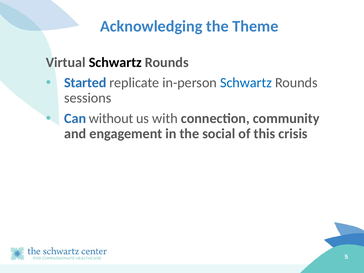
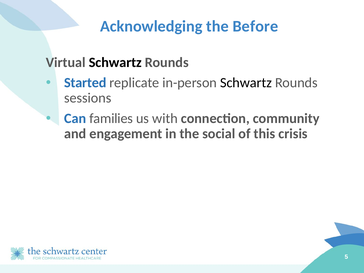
Theme: Theme -> Before (255, 26)
Schwartz colour: blue -> black (246, 83)
without: without -> families (111, 118)
